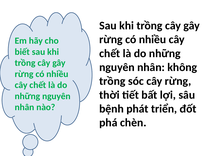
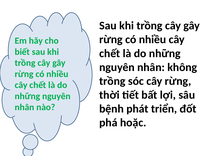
chèn: chèn -> hoặc (133, 123)
